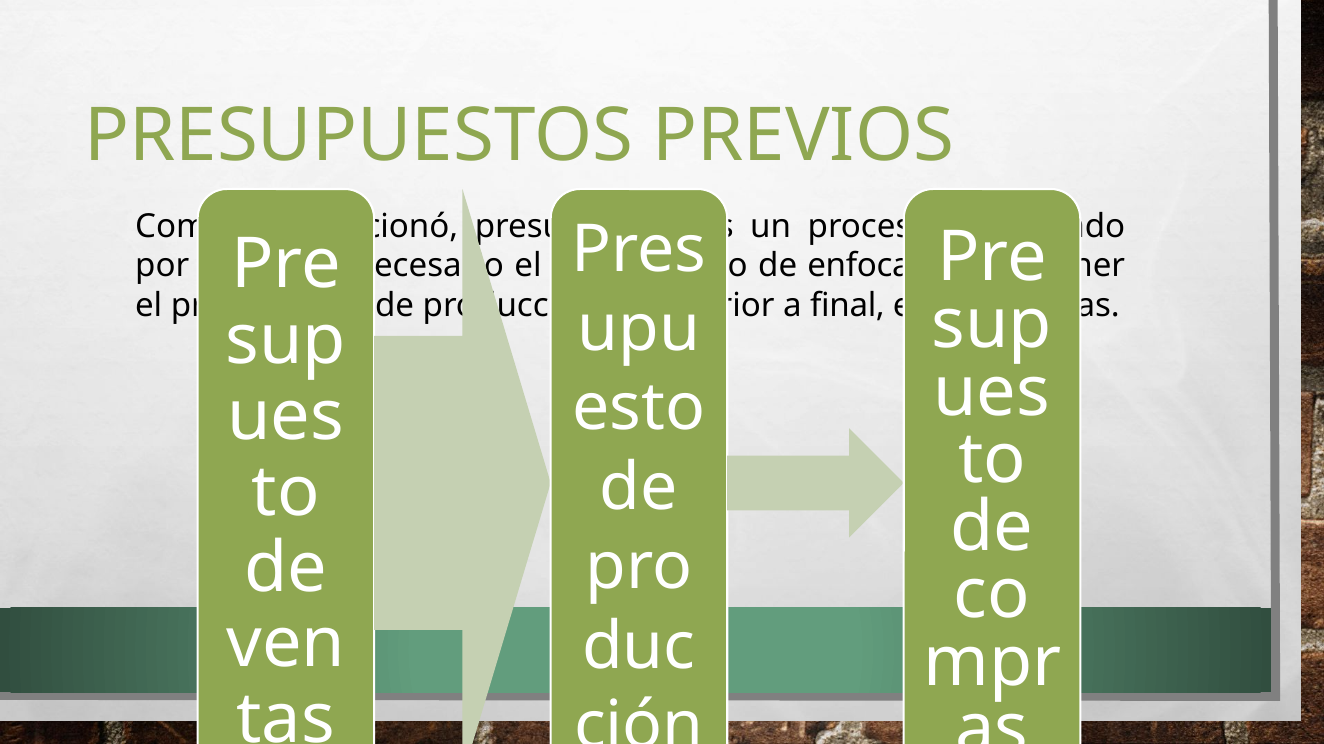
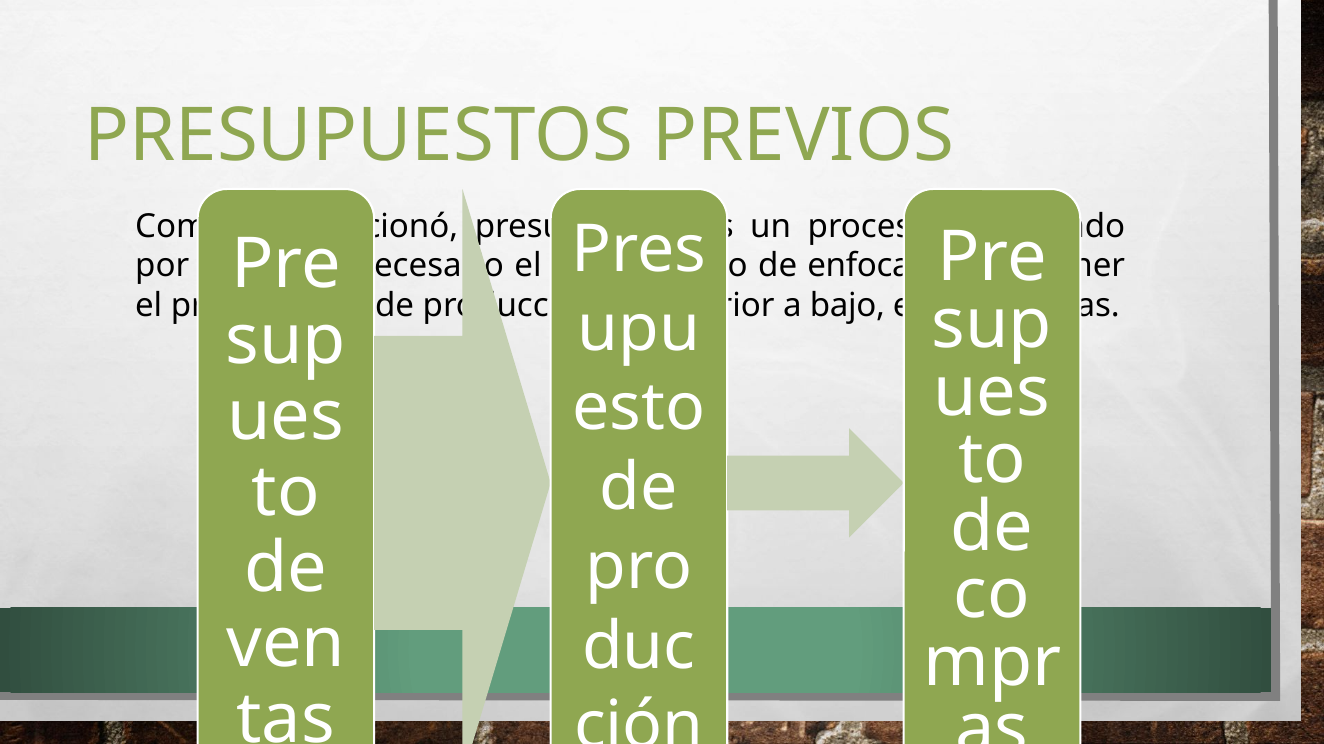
final: final -> bajo (847, 306)
